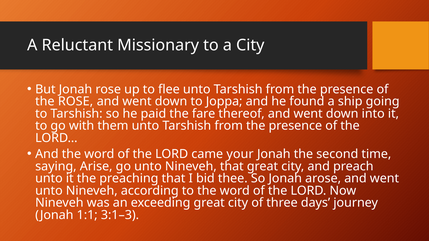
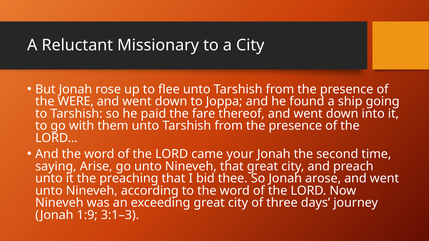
the ROSE: ROSE -> WERE (76, 102)
1:1: 1:1 -> 1:9 (87, 215)
